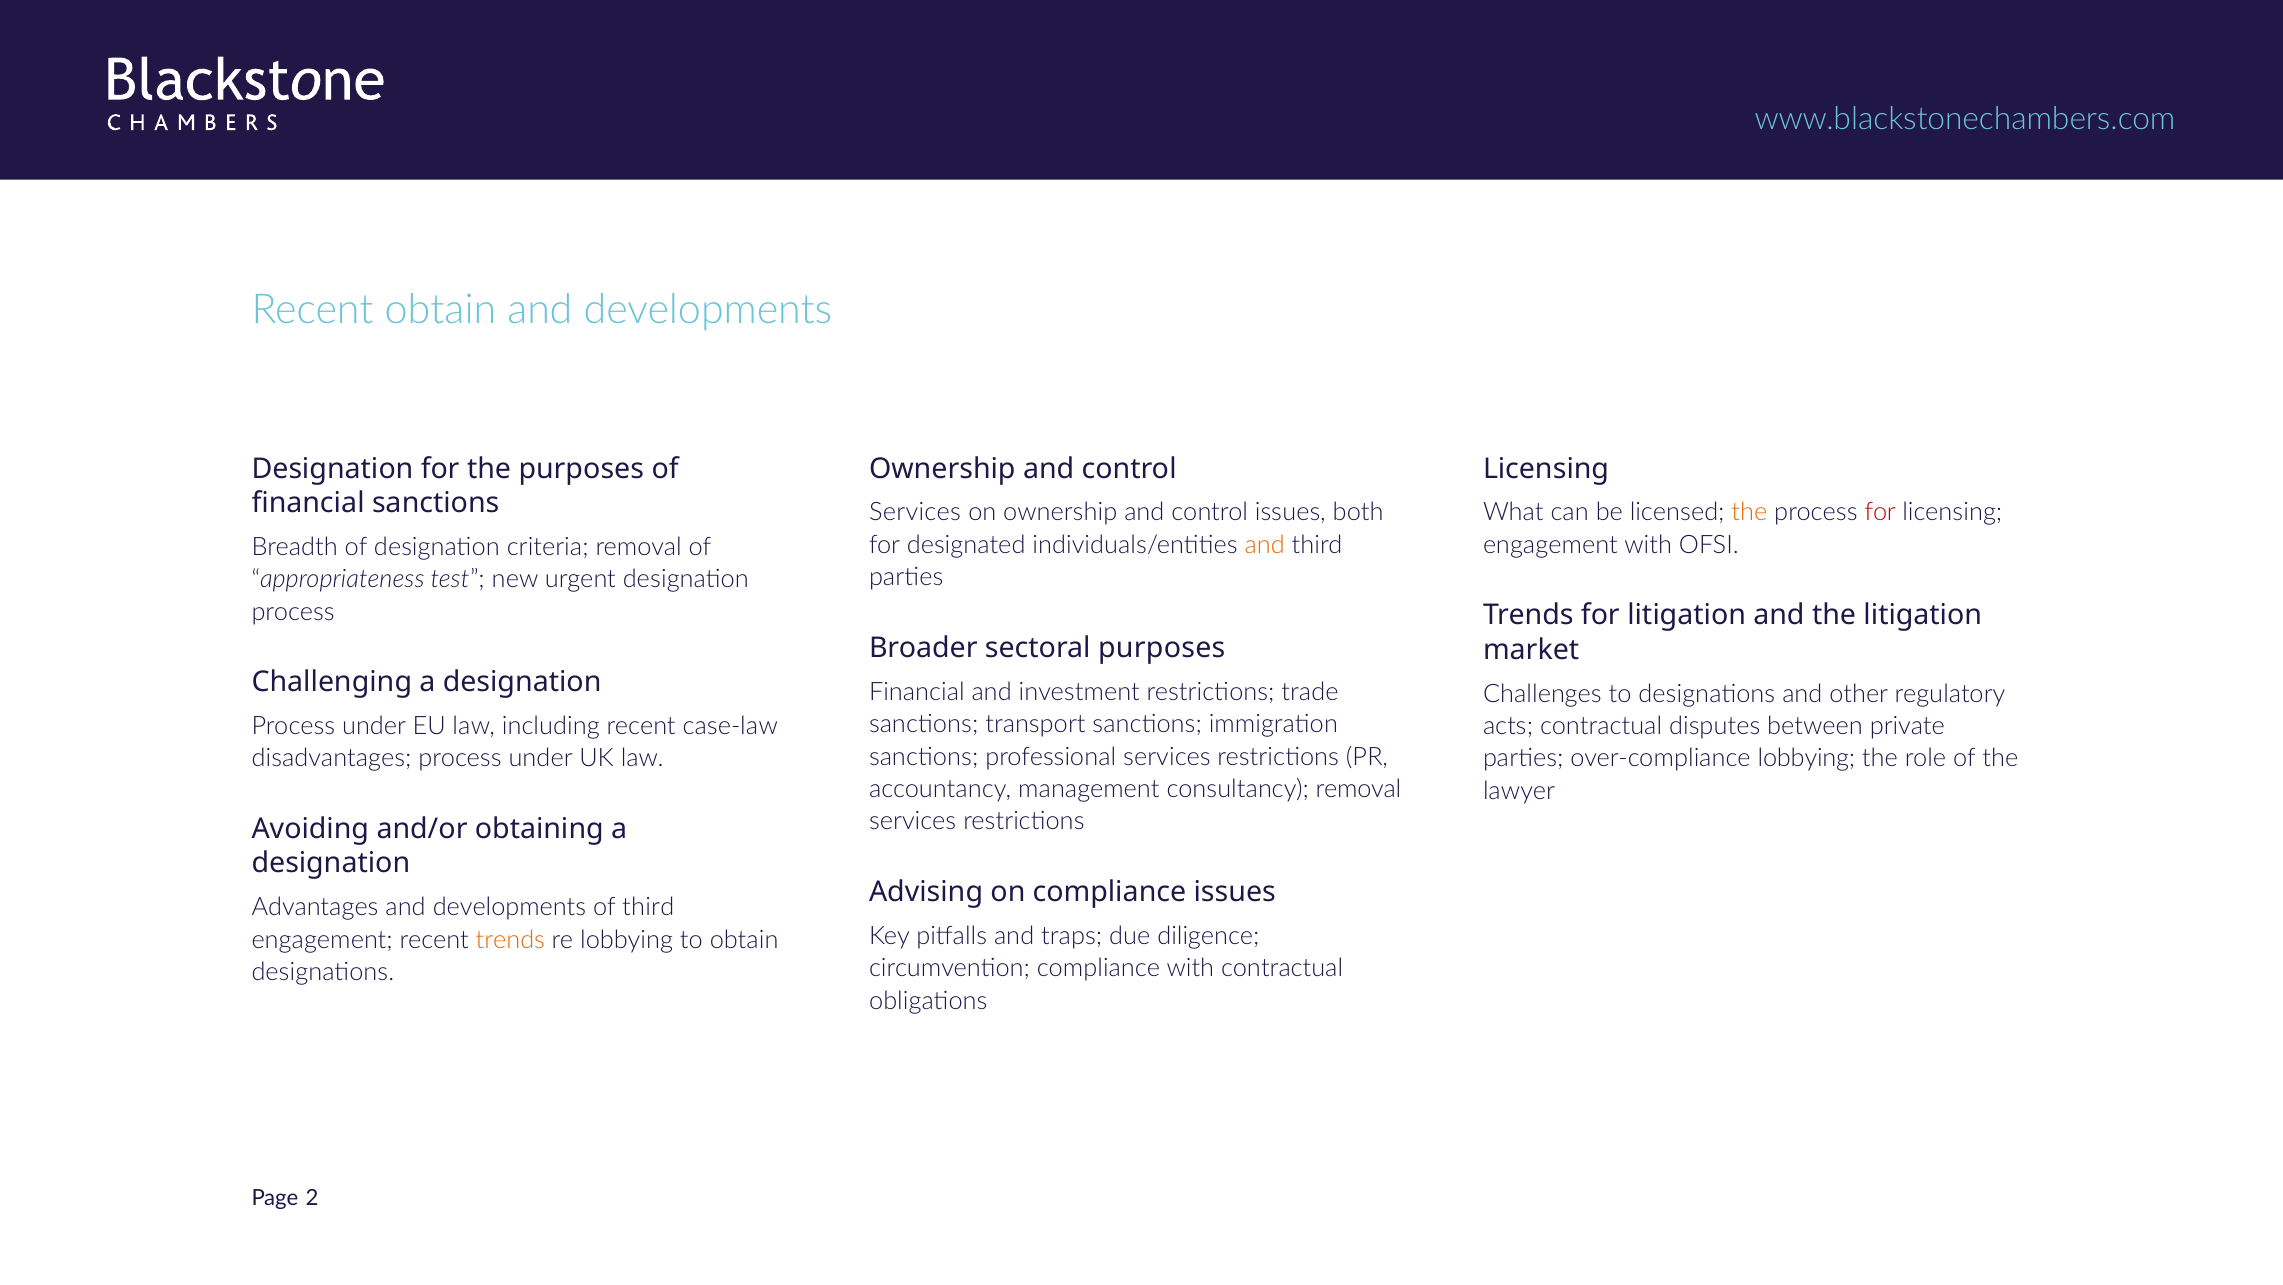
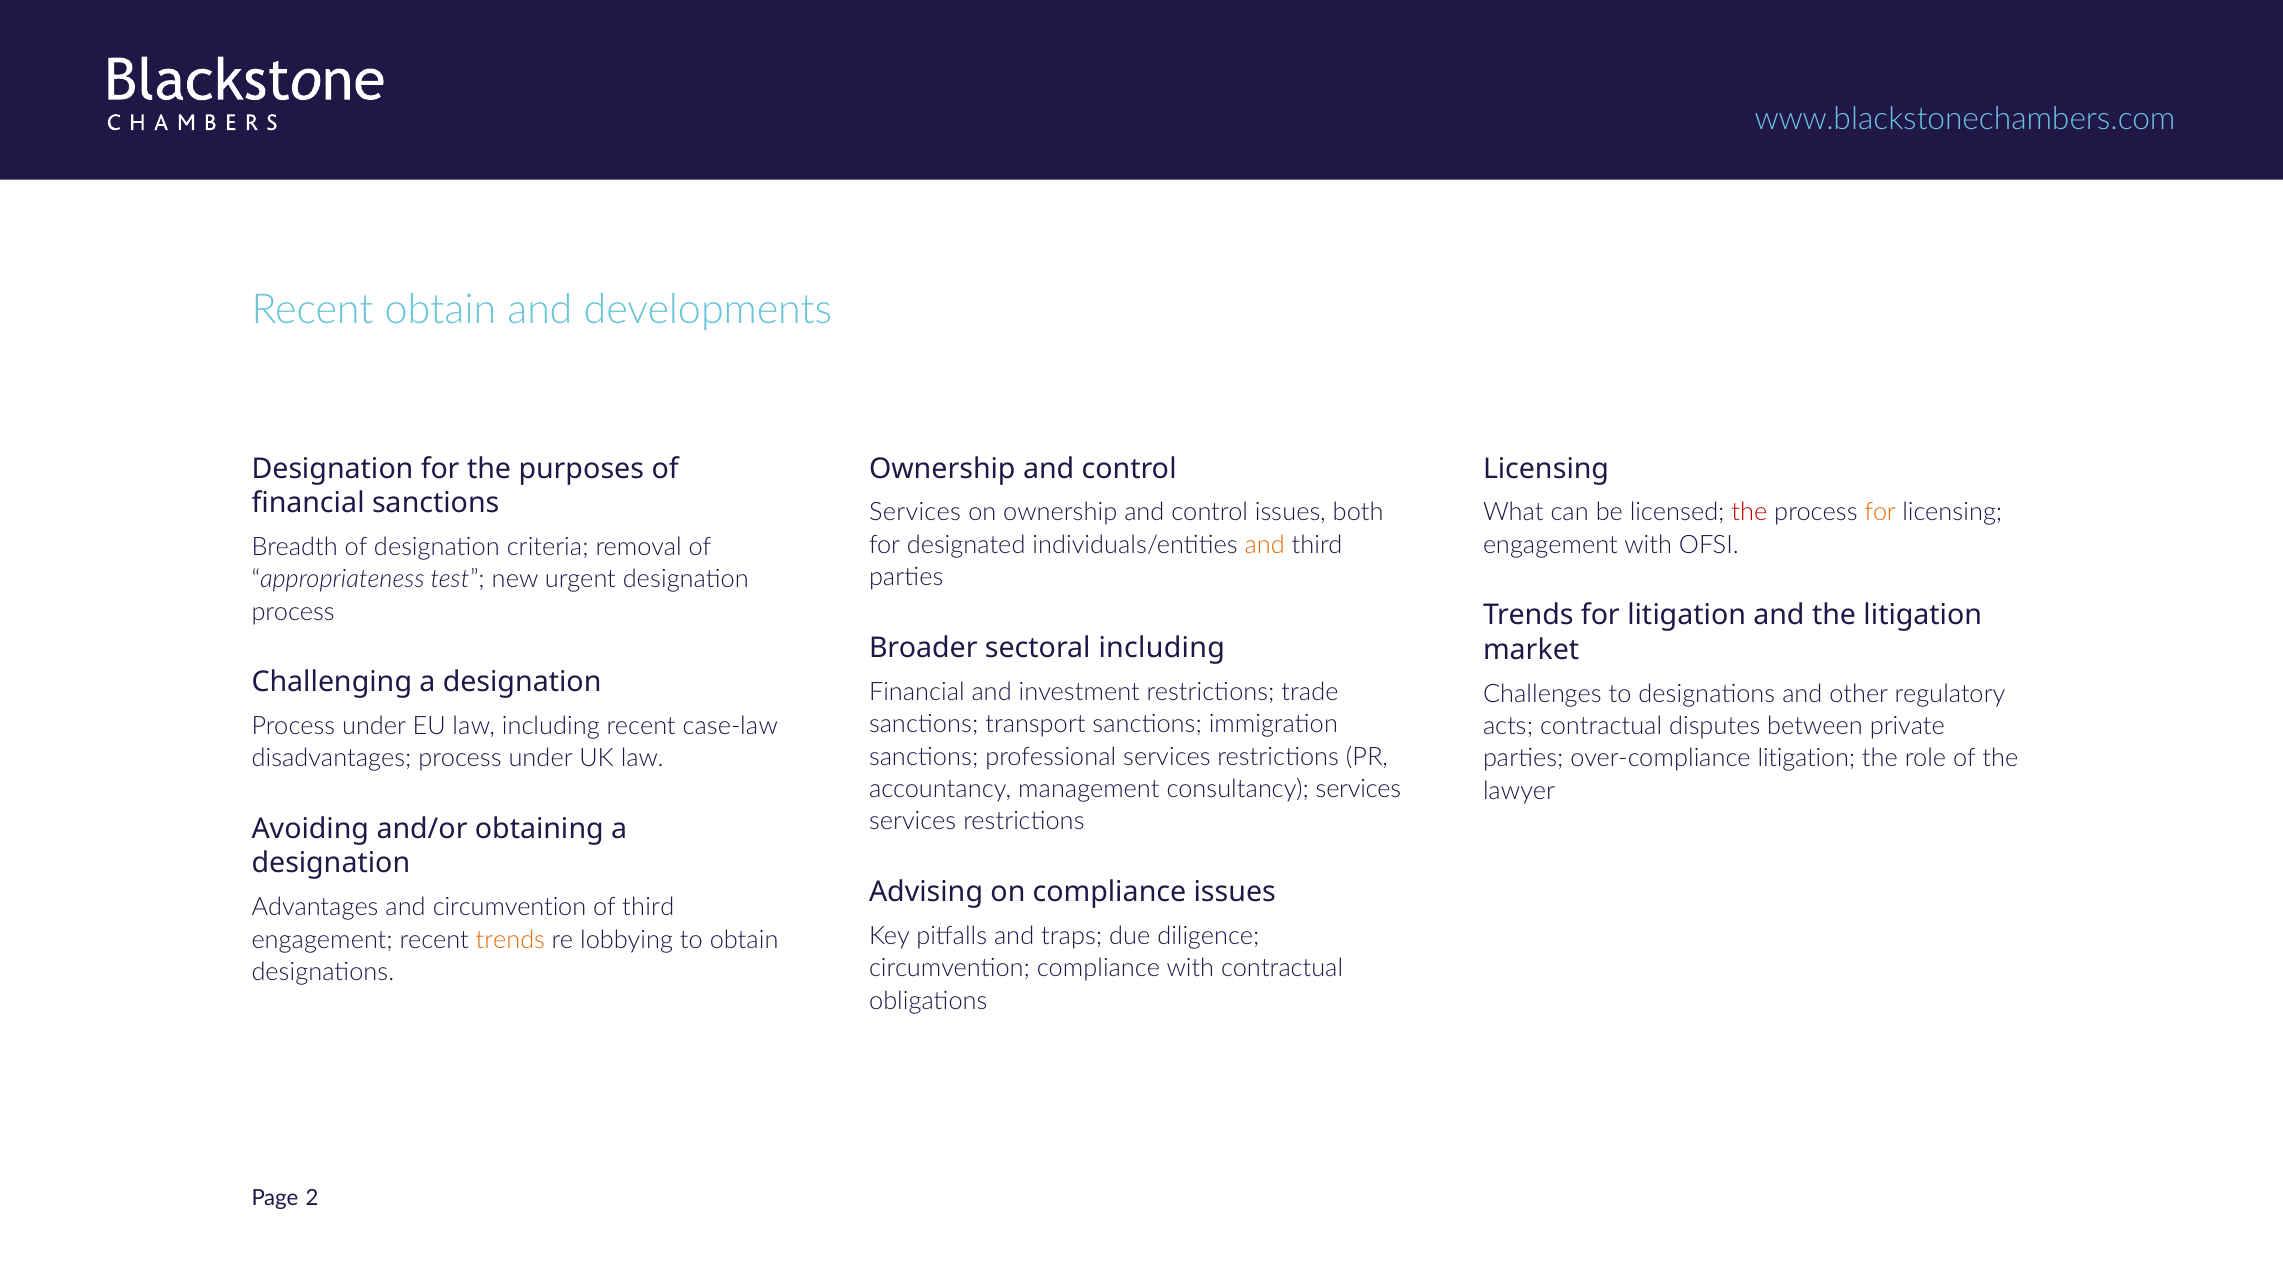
the colour: orange -> red (1749, 512)
for colour: red -> orange (1880, 512)
sectoral purposes: purposes -> including (1162, 648)
over-compliance lobbying: lobbying -> litigation (1806, 758)
consultancy removal: removal -> services (1358, 789)
Advantages and developments: developments -> circumvention (510, 907)
